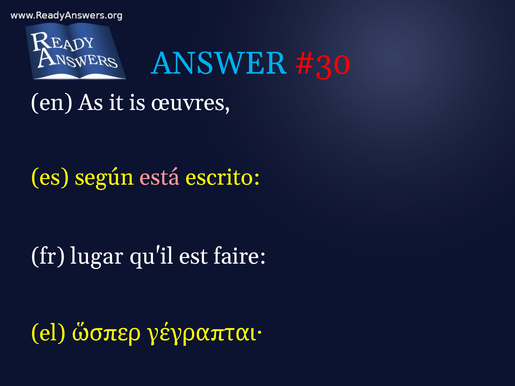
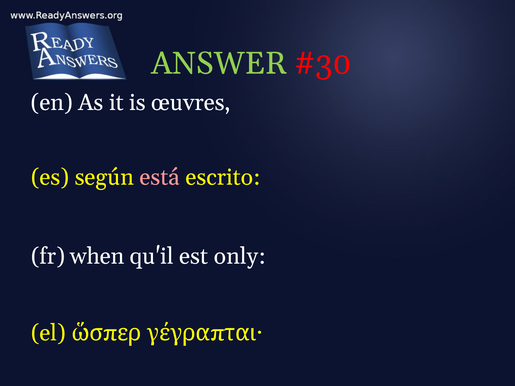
ANSWER colour: light blue -> light green (219, 64)
lugar: lugar -> when (97, 257)
faire: faire -> only (240, 257)
